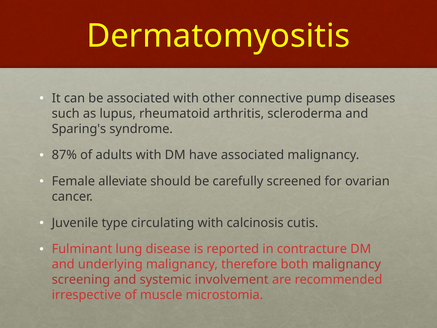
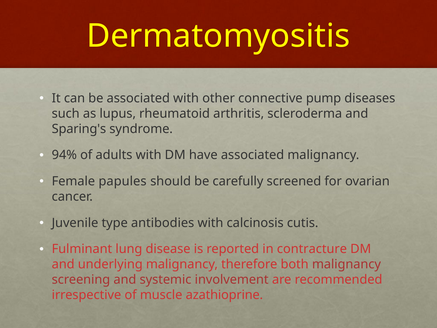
87%: 87% -> 94% (64, 155)
alleviate: alleviate -> papules (123, 181)
circulating: circulating -> antibodies (163, 223)
microstomia: microstomia -> azathioprine (224, 295)
